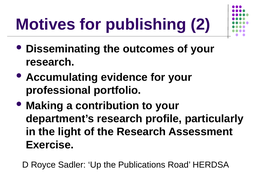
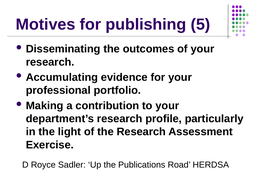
2: 2 -> 5 (201, 24)
